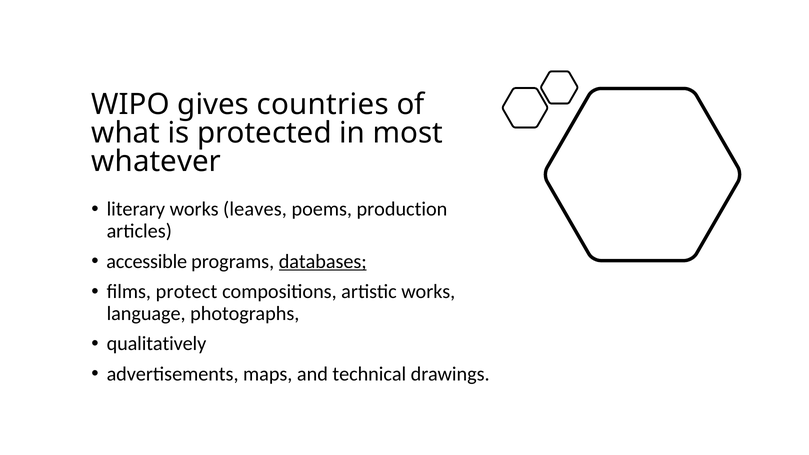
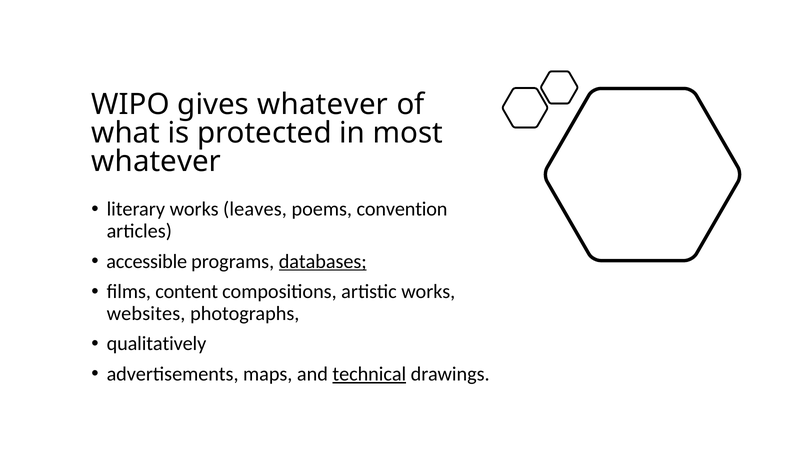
gives countries: countries -> whatever (323, 104)
production: production -> convention (402, 209)
protect: protect -> content (187, 292)
language: language -> websites (146, 314)
technical underline: none -> present (369, 374)
